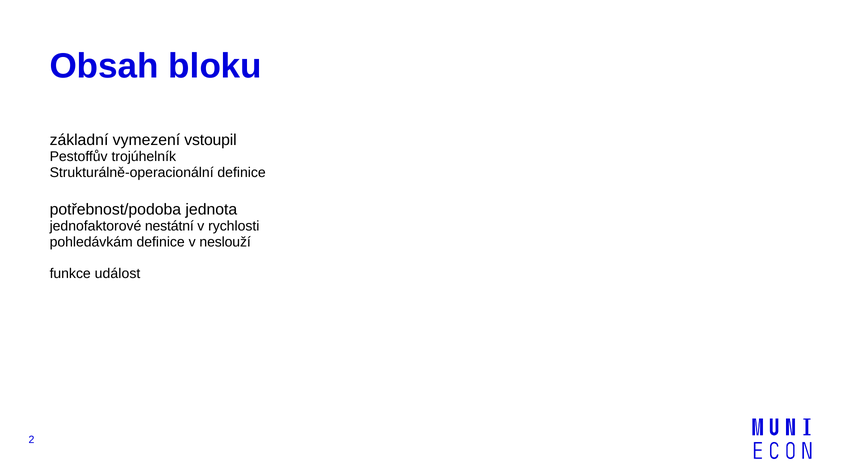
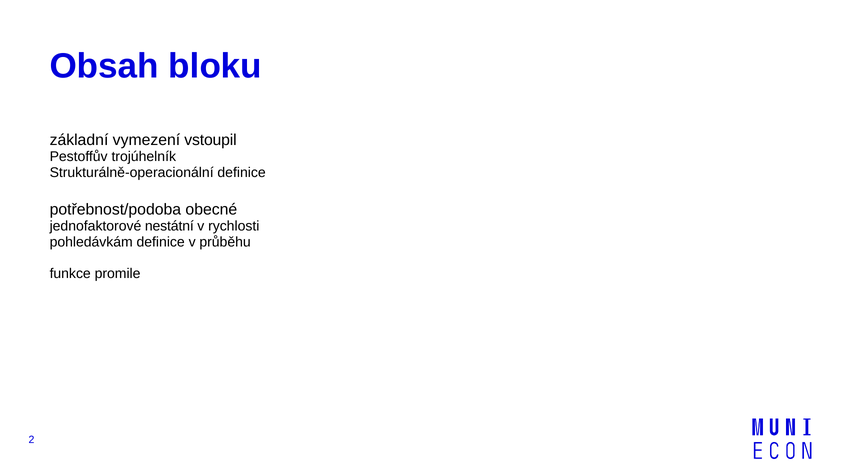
jednota: jednota -> obecné (211, 209)
neslouží: neslouží -> průběhu (225, 242)
událost: událost -> promile (118, 273)
